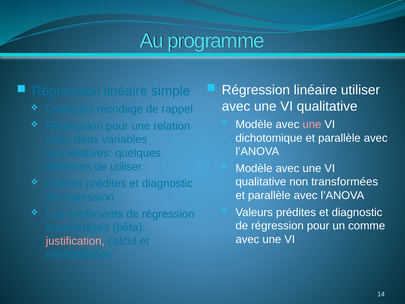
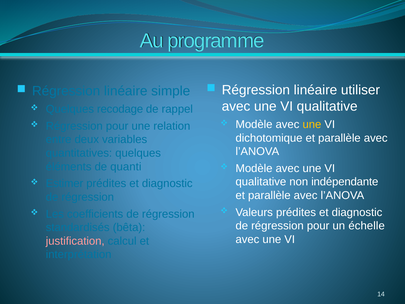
une colour: pink -> yellow (312, 124)
de utiliser: utiliser -> quanti (126, 166)
transformées: transformées -> indépendante (345, 182)
comme: comme -> échelle (367, 226)
